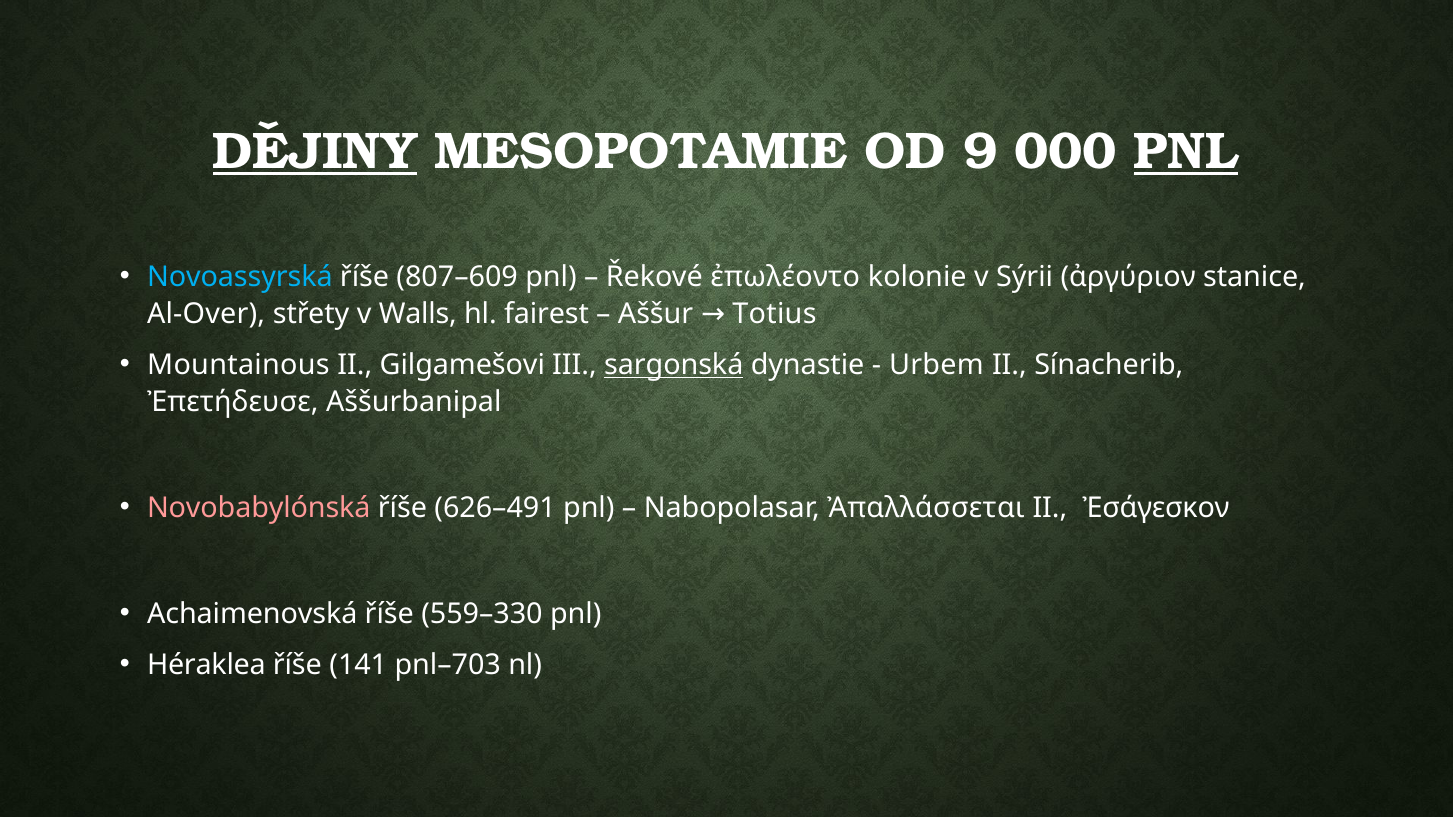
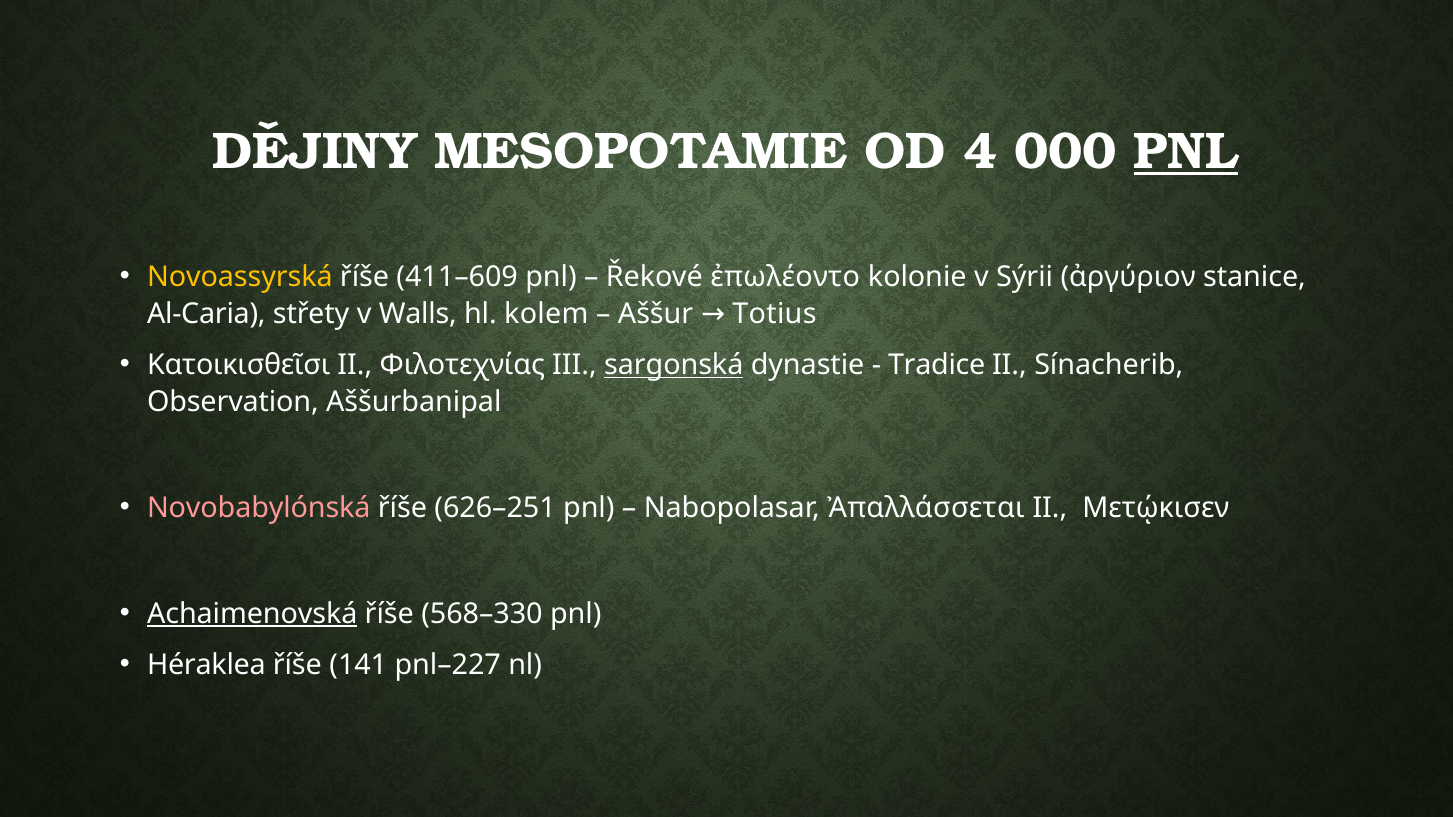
DĚJINY underline: present -> none (315, 151)
9: 9 -> 4 (980, 151)
Novoassyrská colour: light blue -> yellow (240, 277)
807–609: 807–609 -> 411–609 (457, 277)
Al-Over: Al-Over -> Al-Caria (206, 314)
fairest: fairest -> kolem (546, 314)
Mountainous: Mountainous -> Κατοικισθεῖσι (239, 365)
Gilgamešovi: Gilgamešovi -> Φιλοτεχνίας (462, 365)
Urbem: Urbem -> Tradice (937, 365)
Ἐπετήδευσε: Ἐπετήδευσε -> Observation (233, 403)
626–491: 626–491 -> 626–251 (495, 508)
Ἐσάγεσκον: Ἐσάγεσκον -> Μετῴκισεν (1156, 508)
Achaimenovská underline: none -> present (252, 614)
559–330: 559–330 -> 568–330 (482, 614)
pnl–703: pnl–703 -> pnl–227 (448, 665)
